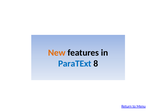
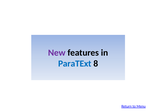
New colour: orange -> purple (57, 53)
